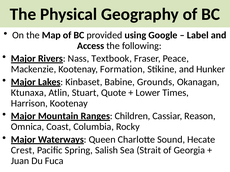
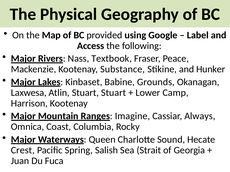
Formation: Formation -> Substance (123, 69)
Ktunaxa: Ktunaxa -> Laxwesa (29, 93)
Stuart Quote: Quote -> Stuart (114, 93)
Times: Times -> Camp (176, 93)
Children: Children -> Imagine (132, 116)
Reason: Reason -> Always (200, 116)
